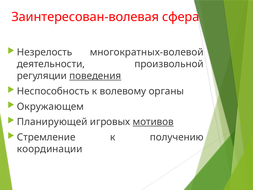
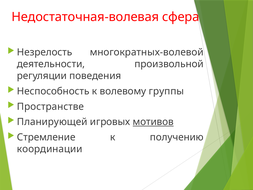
Заинтересован-волевая: Заинтересован-волевая -> Недостаточная-волевая (85, 17)
поведения underline: present -> none (95, 76)
органы: органы -> группы (166, 91)
Окружающем: Окружающем -> Пространстве (50, 106)
